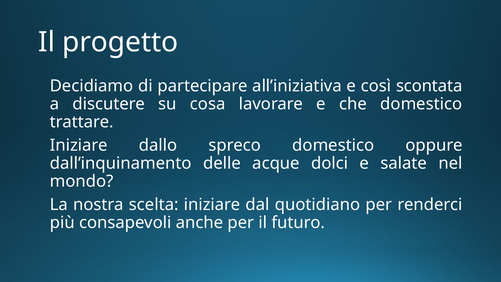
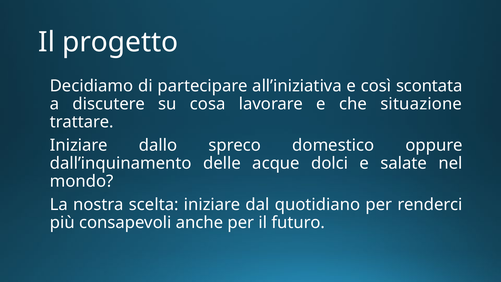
che domestico: domestico -> situazione (421, 104)
